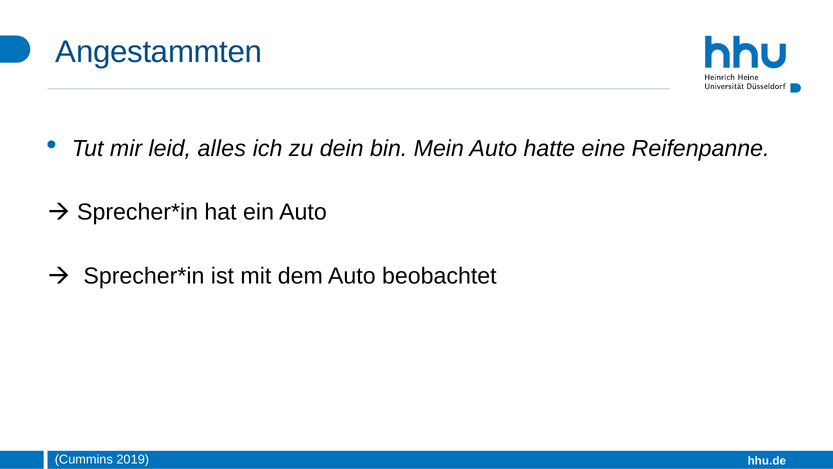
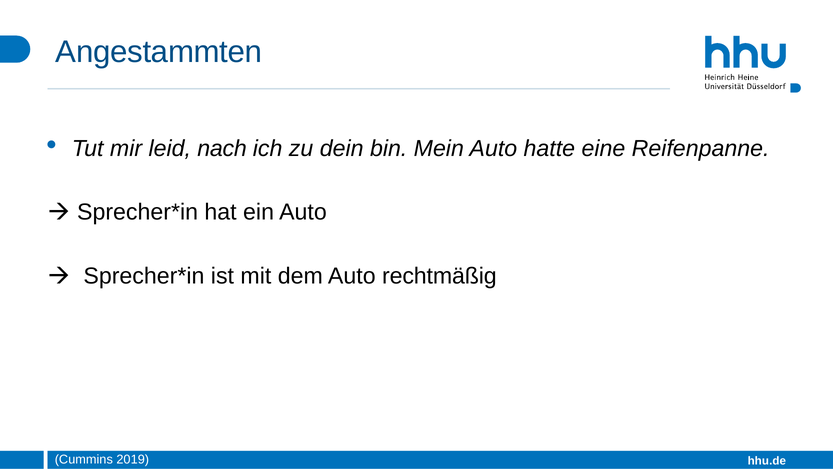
alles: alles -> nach (222, 148)
beobachtet: beobachtet -> rechtmäßig (439, 276)
